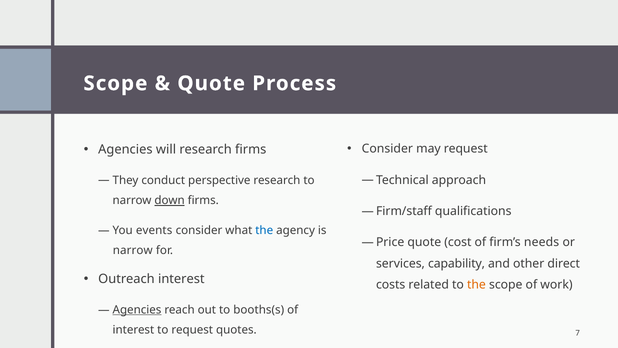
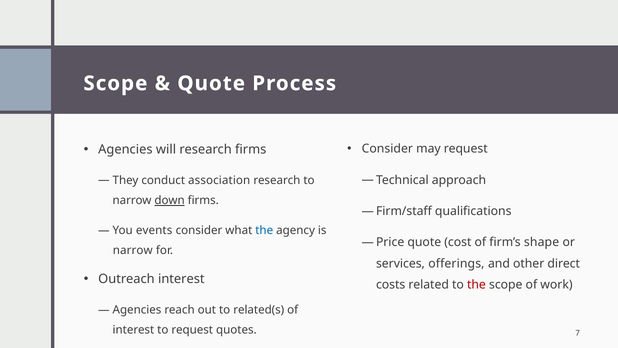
perspective: perspective -> association (219, 180)
needs: needs -> shape (542, 242)
capability: capability -> offerings (456, 263)
the colour: orange -> red (476, 285)
Agencies underline: present -> none (137, 310)
booths(s: booths(s -> related(s (259, 310)
